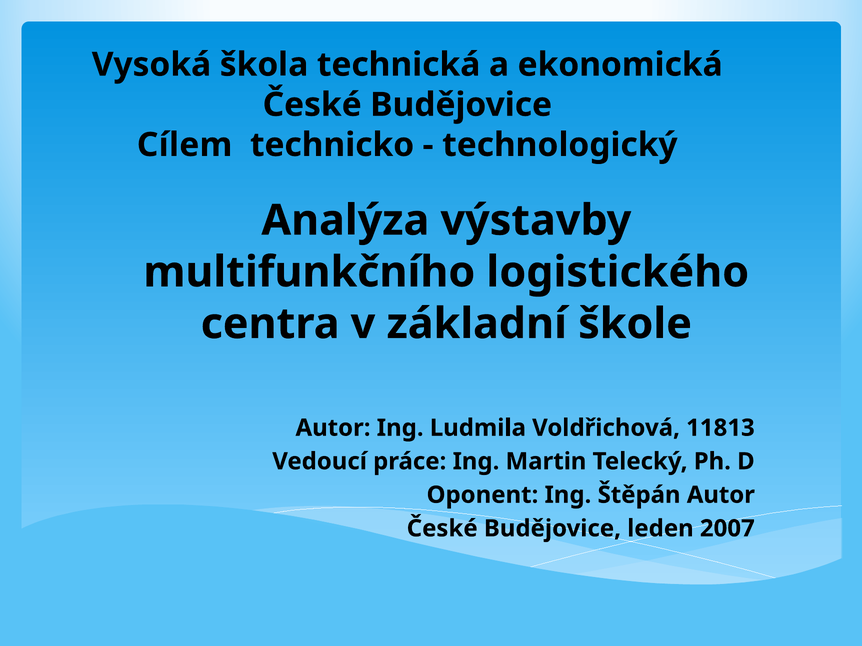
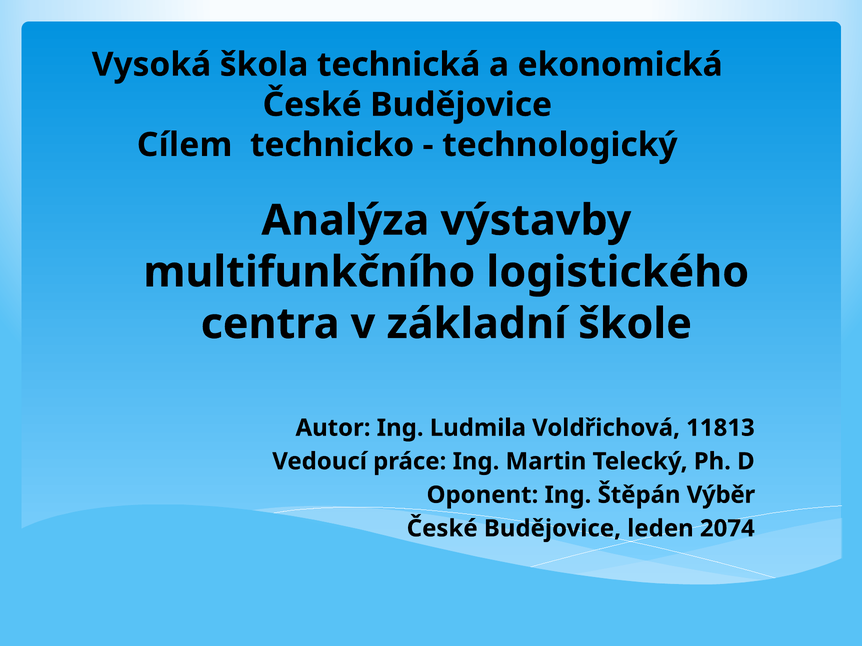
Štěpán Autor: Autor -> Výběr (721, 495)
2007: 2007 -> 2074 (727, 529)
